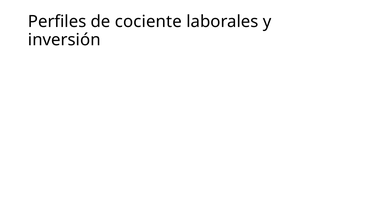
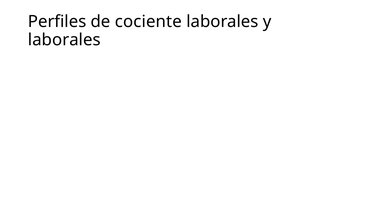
inversión: inversión -> laborales (64, 40)
